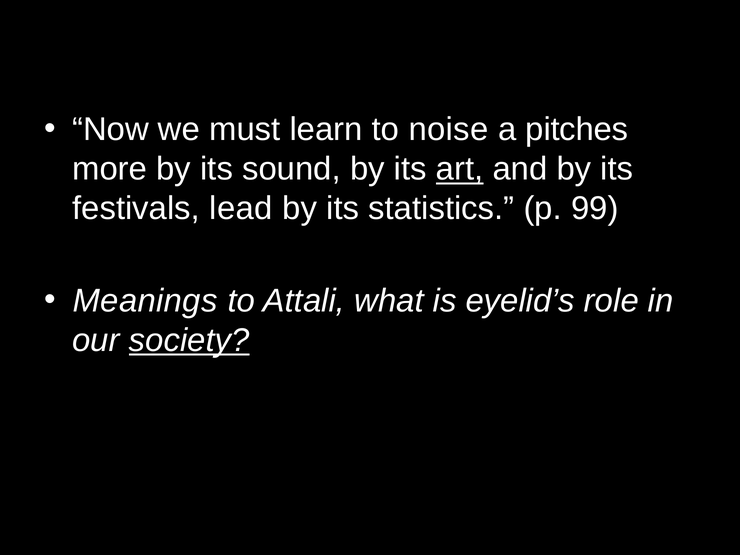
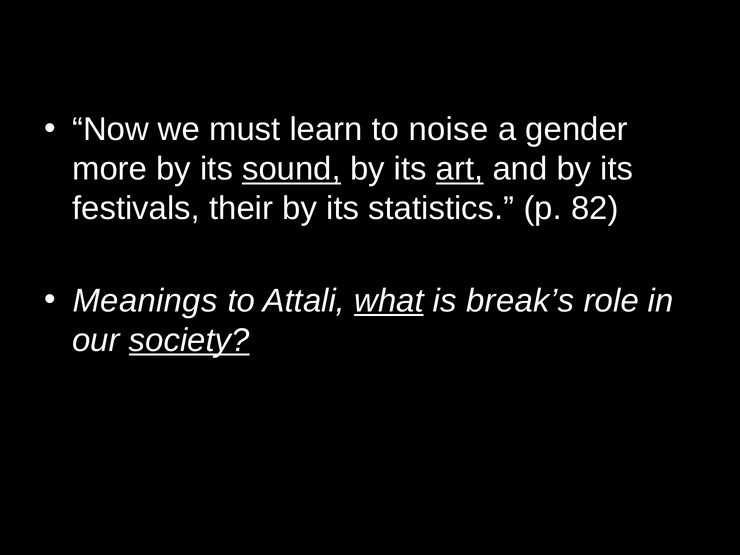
pitches: pitches -> gender (577, 130)
sound underline: none -> present (291, 169)
lead: lead -> their (241, 209)
99: 99 -> 82 (595, 209)
what underline: none -> present (389, 301)
eyelid’s: eyelid’s -> break’s (520, 301)
